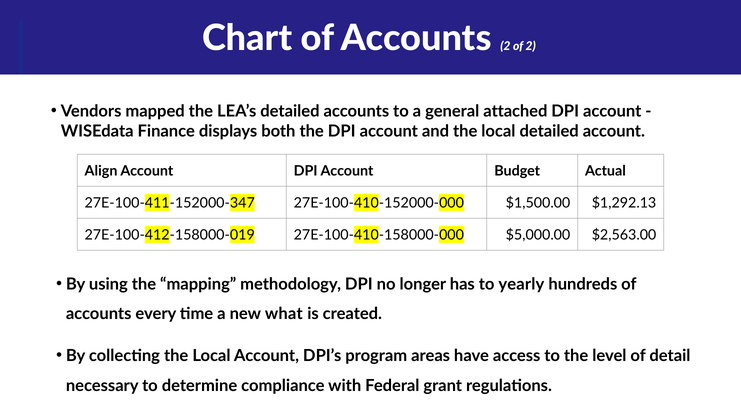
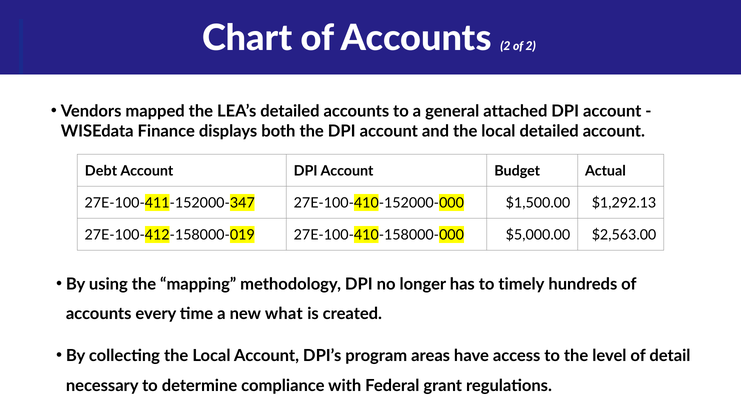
Align: Align -> Debt (101, 171)
yearly: yearly -> timely (521, 284)
